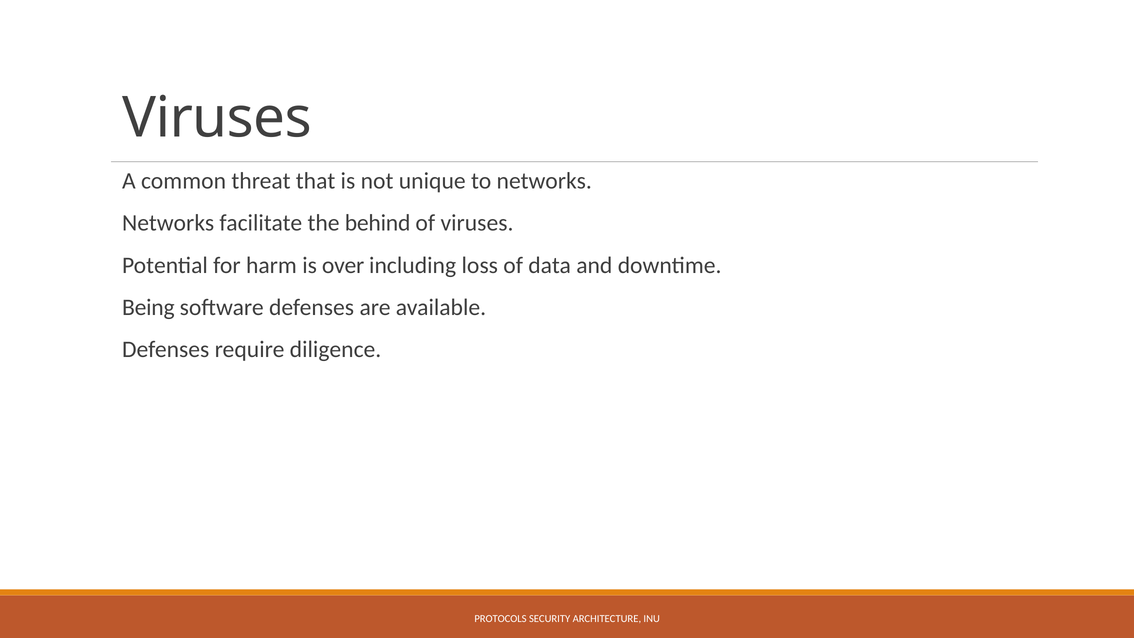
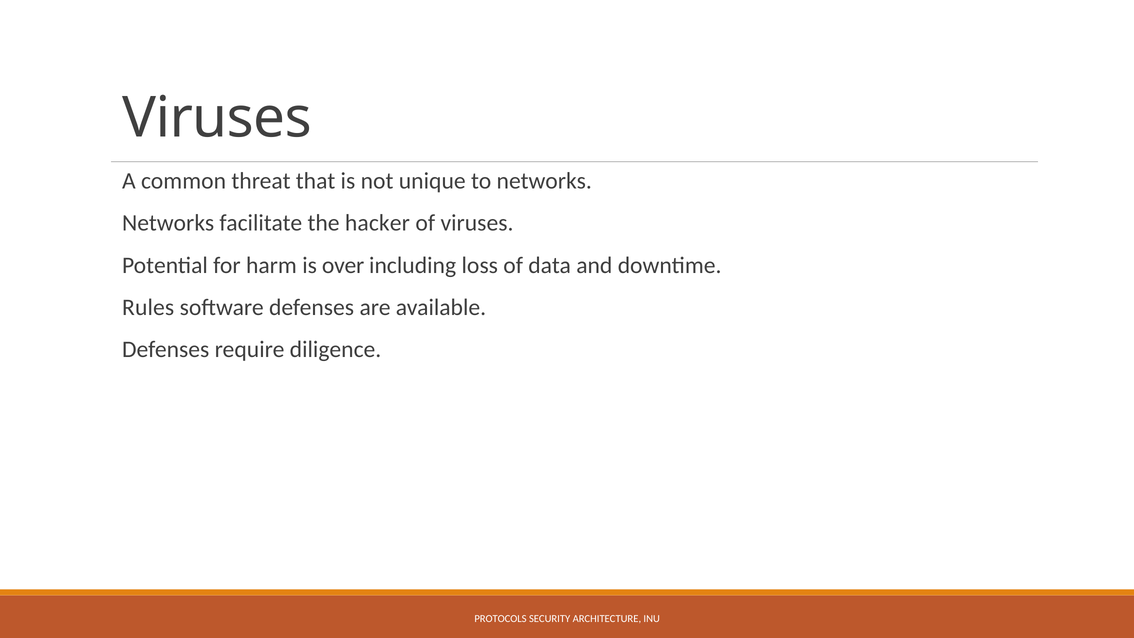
behind: behind -> hacker (377, 223)
Being: Being -> Rules (148, 307)
